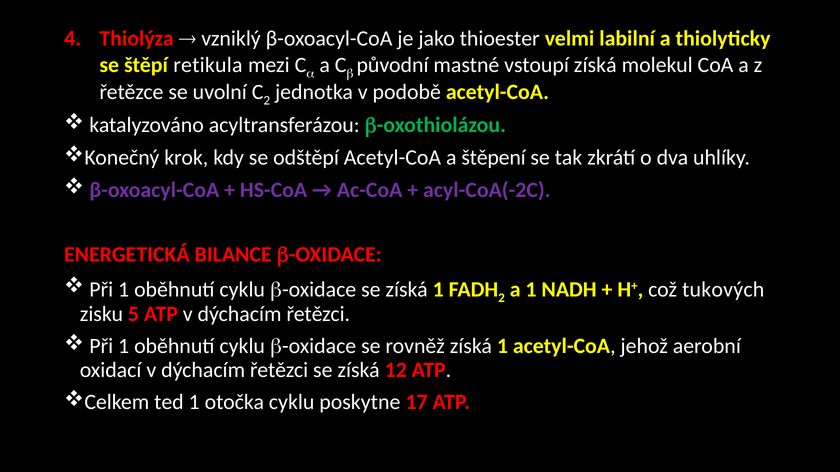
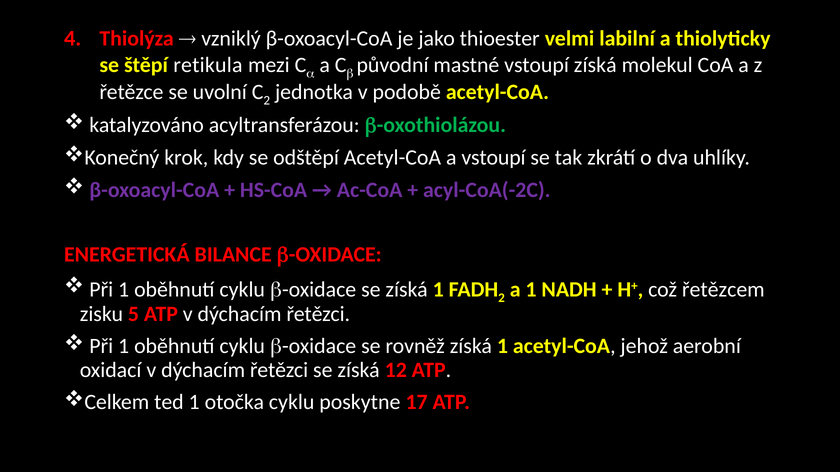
a štěpení: štěpení -> vstoupí (494, 158)
tukových: tukových -> řetězcem (723, 290)
